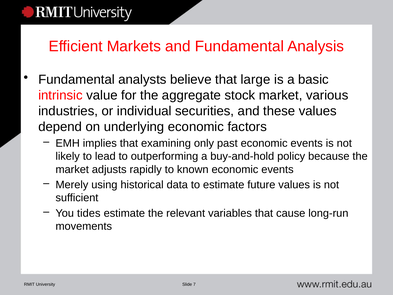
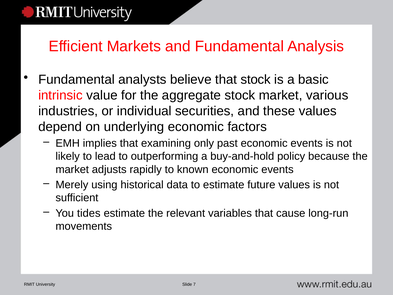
that large: large -> stock (256, 80)
